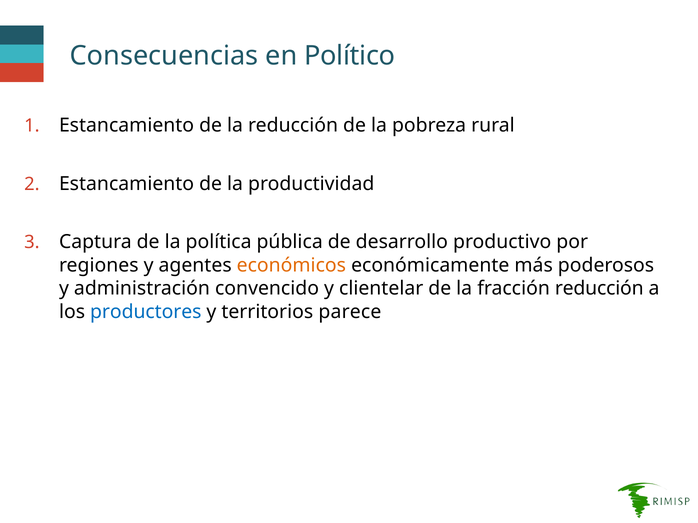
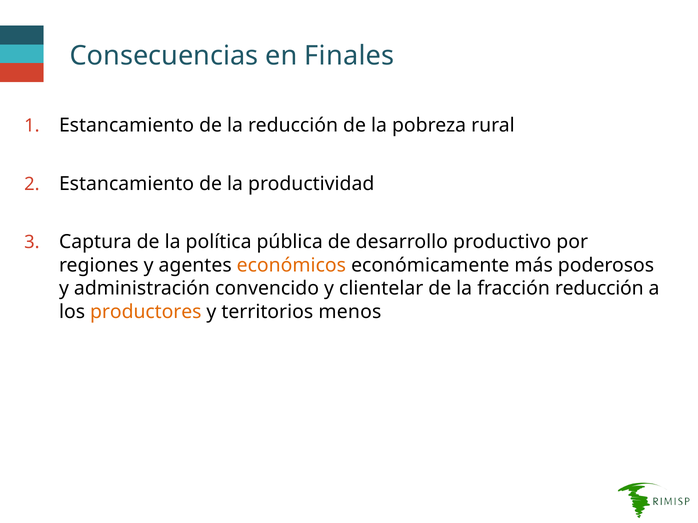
Político: Político -> Finales (349, 56)
productores colour: blue -> orange (146, 312)
parece: parece -> menos (350, 312)
